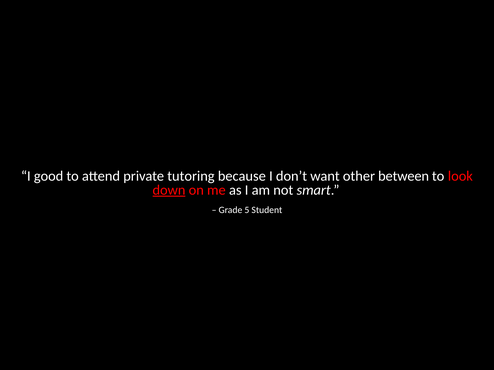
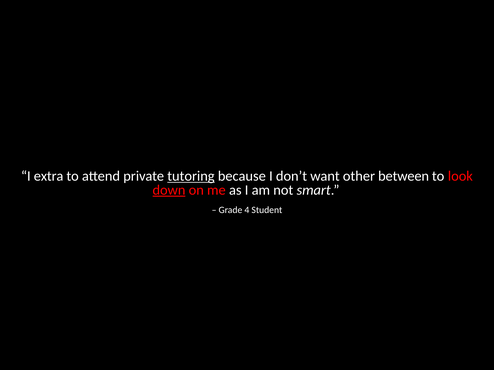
good: good -> extra (49, 176)
tutoring underline: none -> present (191, 176)
5: 5 -> 4 (247, 210)
